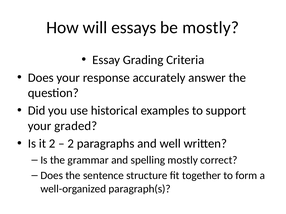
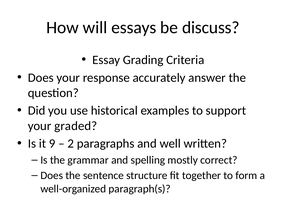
be mostly: mostly -> discuss (211, 28)
it 2: 2 -> 9 (52, 144)
